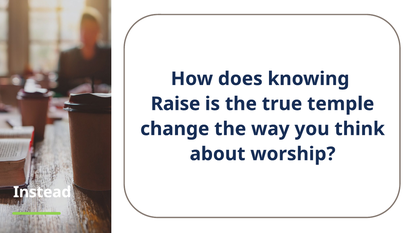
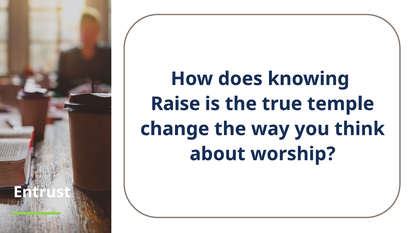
Instead: Instead -> Entrust (42, 192)
